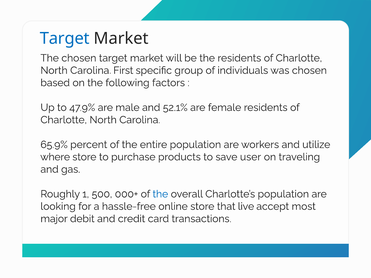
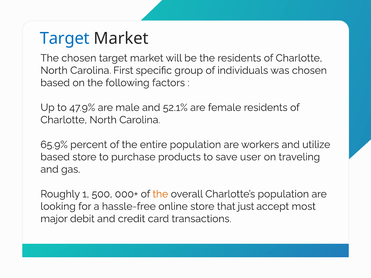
where: where -> based (55, 157)
the colour: blue -> orange (160, 194)
live: live -> just (246, 207)
